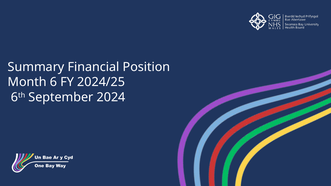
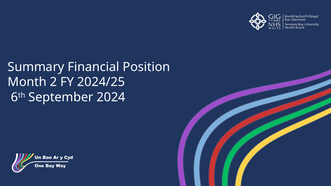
Month 6: 6 -> 2 (53, 82)
